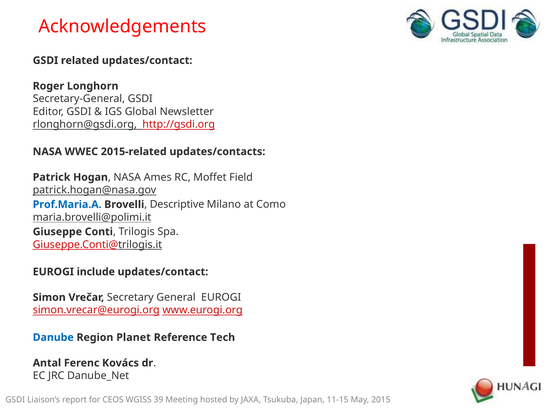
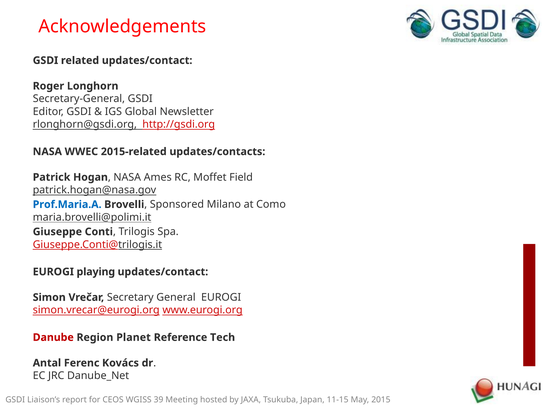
Descriptive: Descriptive -> Sponsored (177, 204)
include: include -> playing (96, 271)
Danube colour: blue -> red (53, 337)
